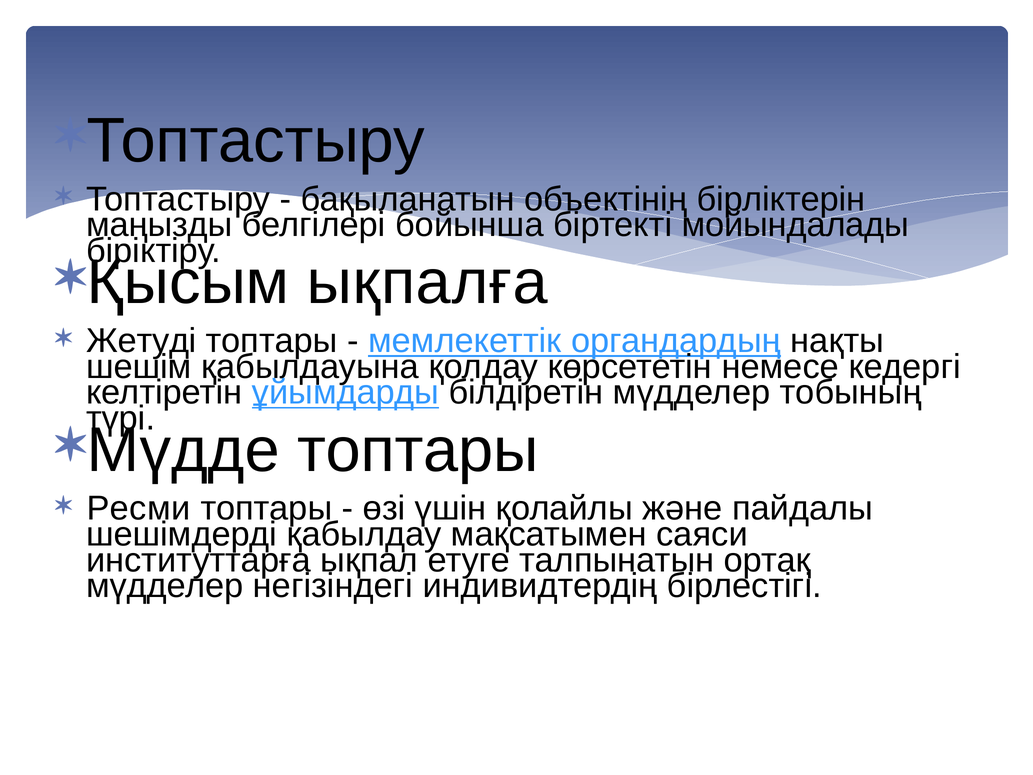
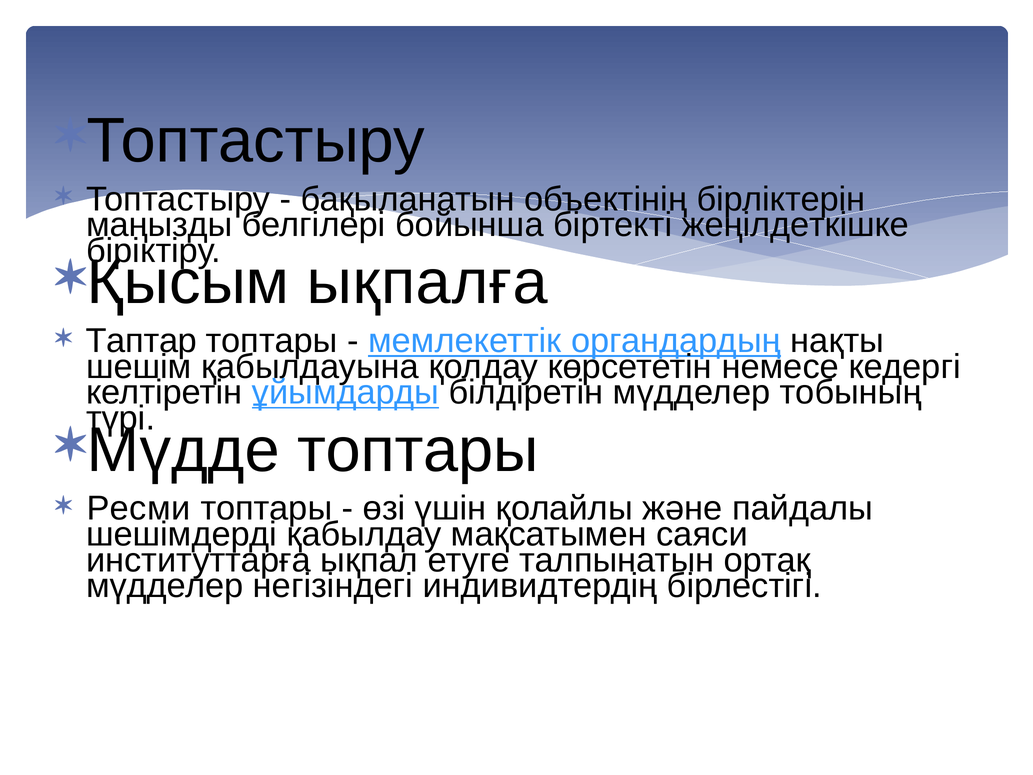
мойындалады: мойындалады -> жеңілдеткішке (795, 225)
Жетуді: Жетуді -> Таптар (141, 341)
